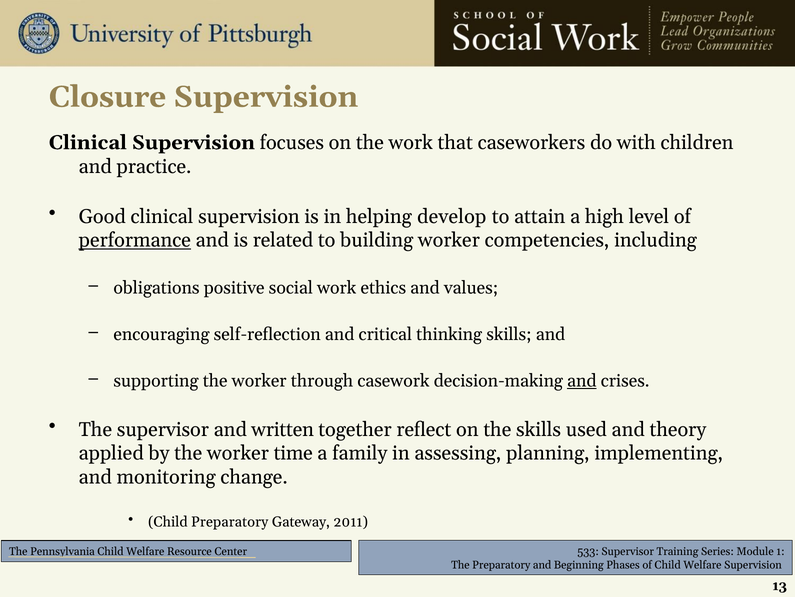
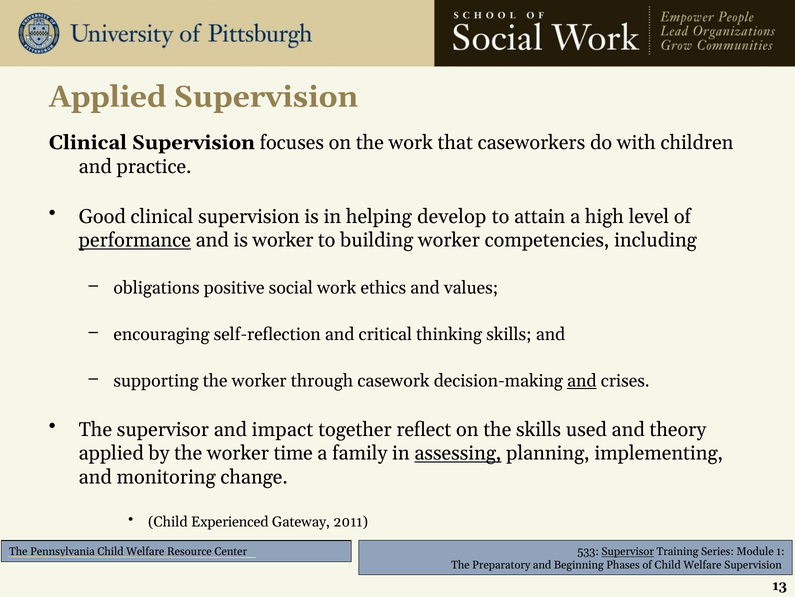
Closure: Closure -> Applied (108, 97)
is related: related -> worker (283, 240)
written: written -> impact (282, 429)
assessing underline: none -> present (458, 453)
Child Preparatory: Preparatory -> Experienced (230, 521)
Supervisor underline: none -> present (628, 551)
